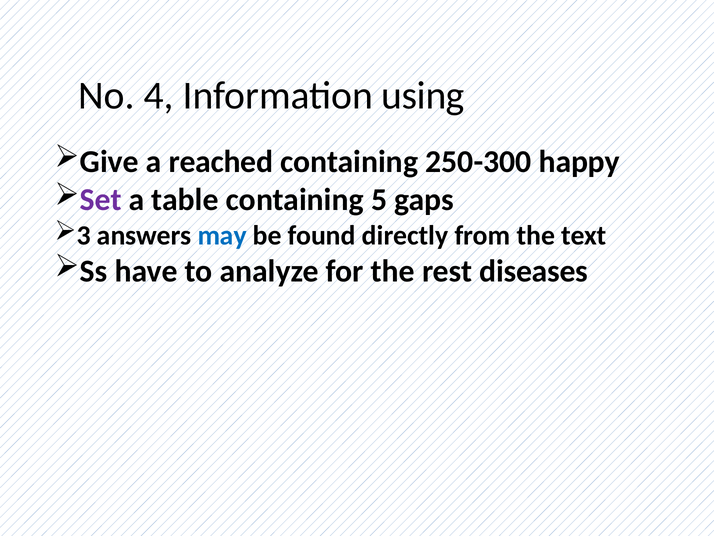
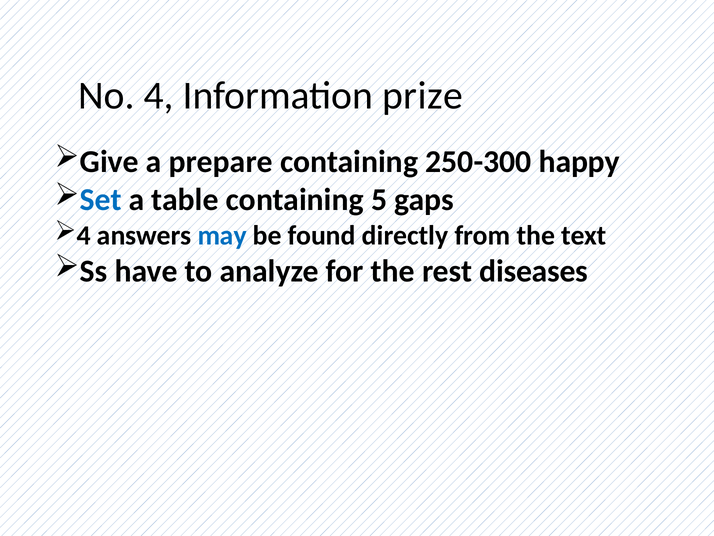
using: using -> prize (423, 96)
reached: reached -> prepare (221, 162)
Set colour: purple -> blue (101, 200)
3: 3 -> 4 (84, 235)
